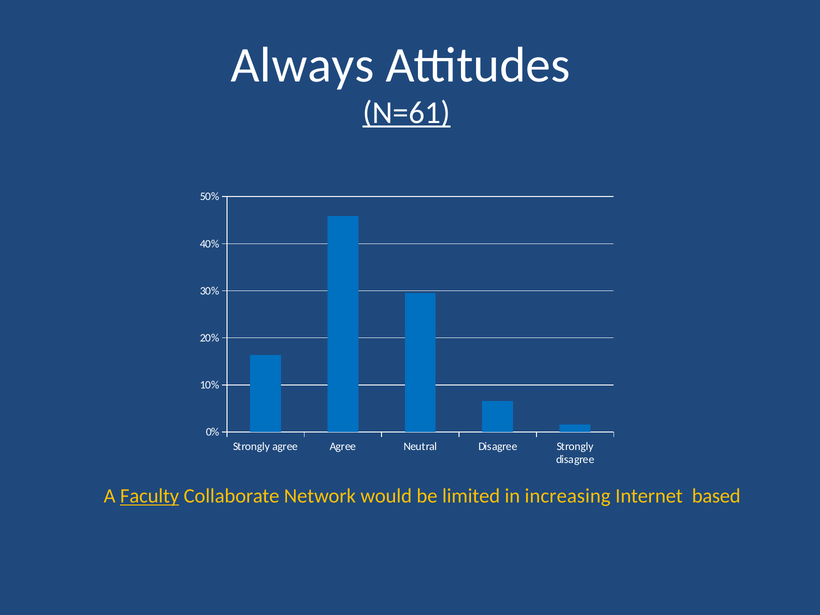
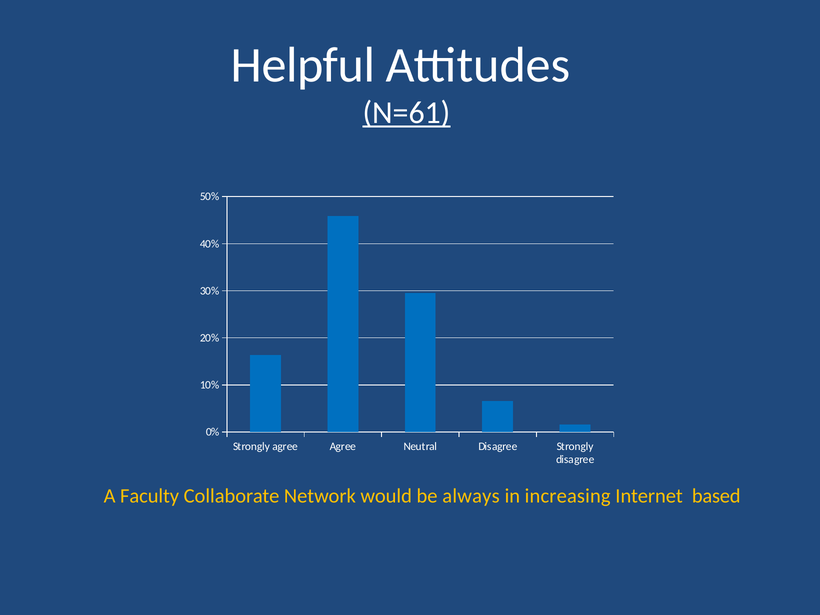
Always: Always -> Helpful (303, 65)
Faculty underline: present -> none (150, 496)
limited: limited -> always (471, 496)
